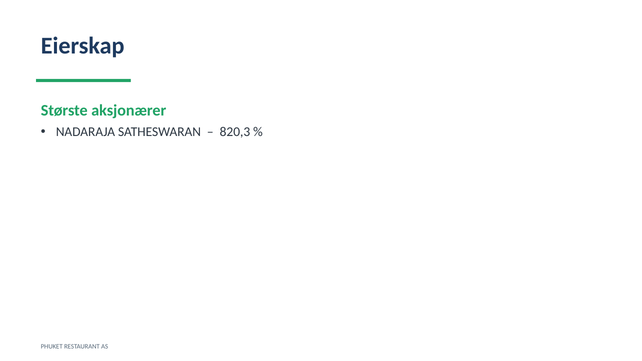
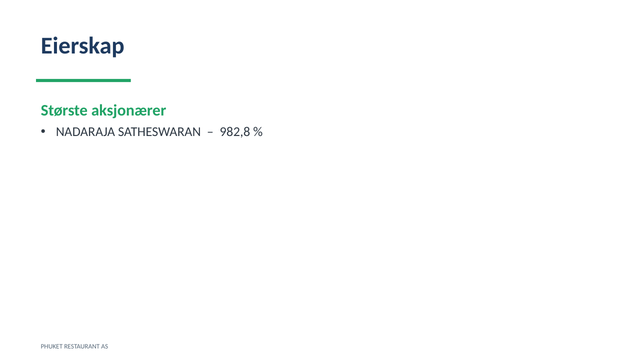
820,3: 820,3 -> 982,8 (235, 132)
